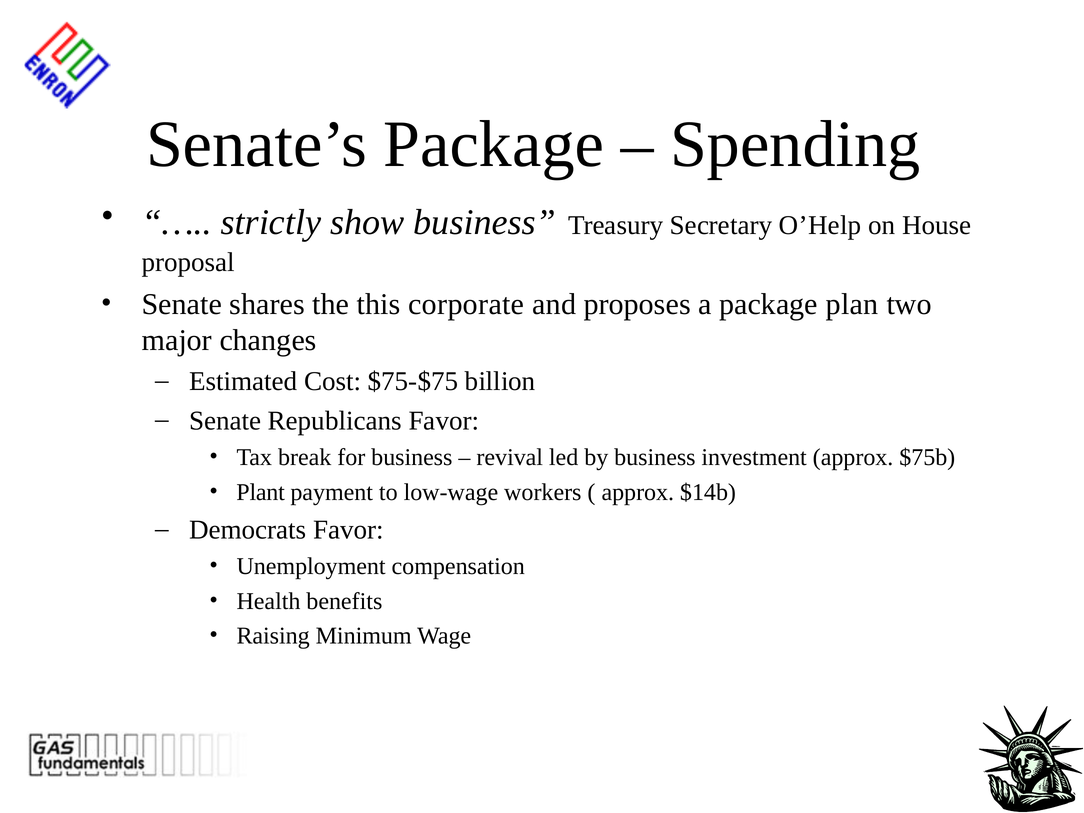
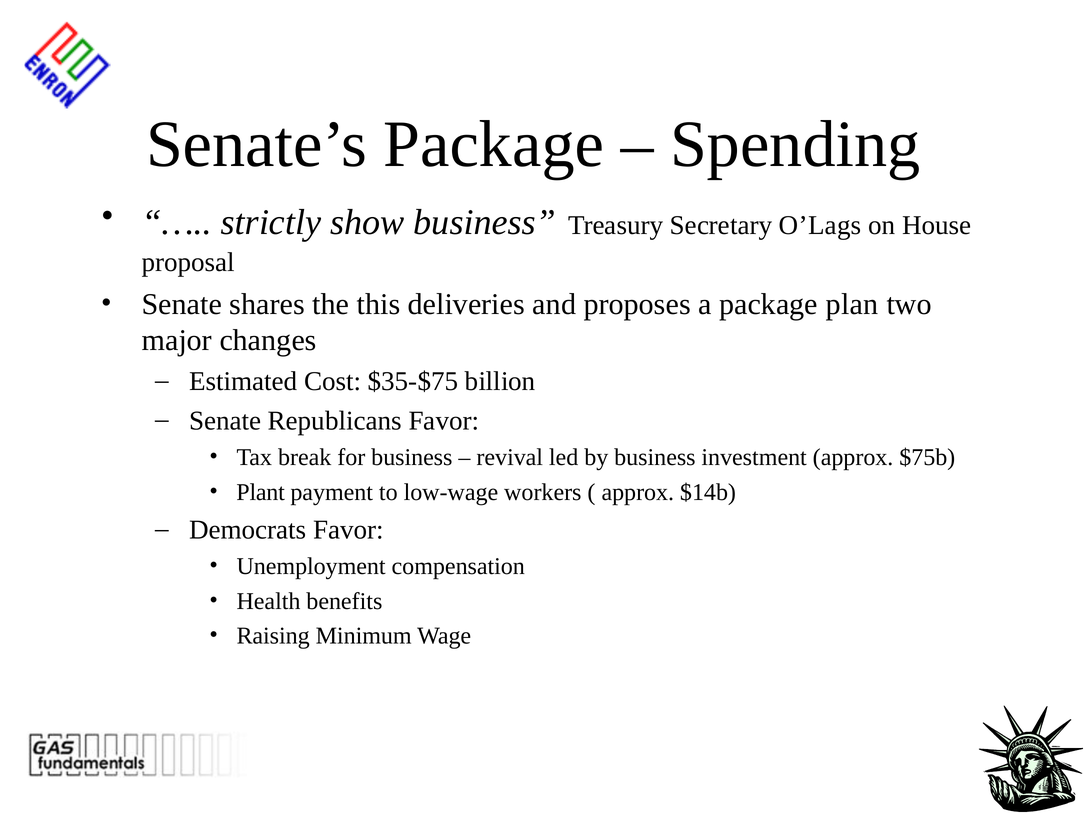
O’Help: O’Help -> O’Lags (820, 225)
corporate: corporate -> deliveries (466, 304)
$75-$75: $75-$75 -> $35-$75 (413, 381)
